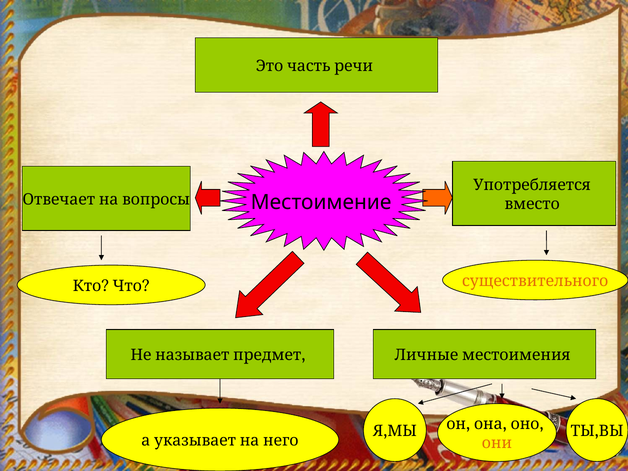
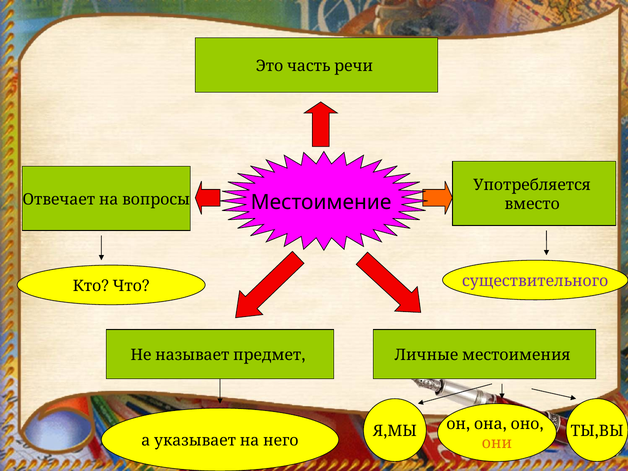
существительного colour: orange -> purple (535, 281)
